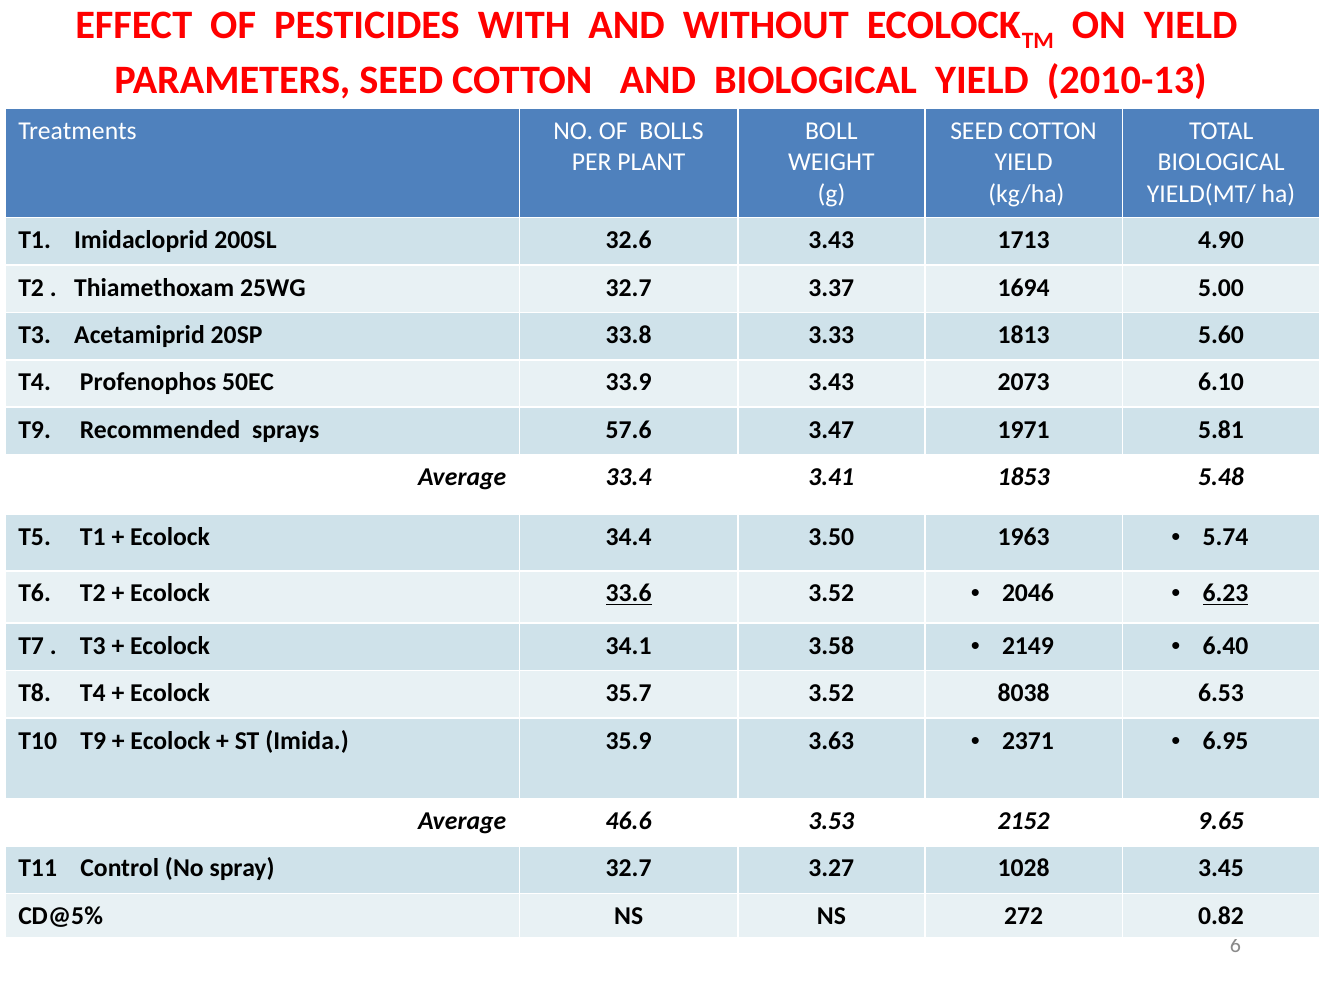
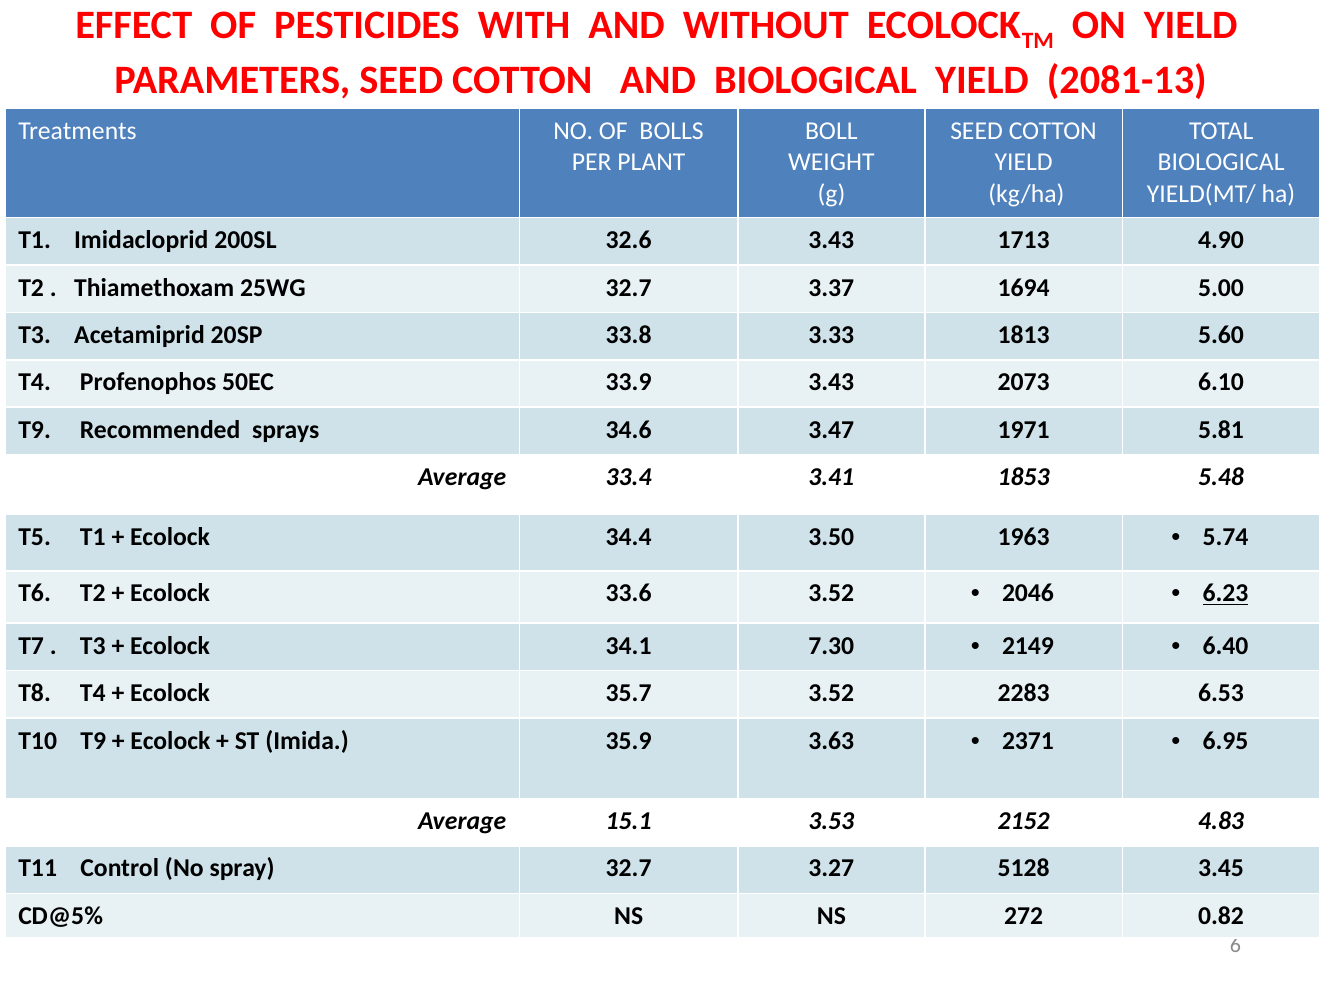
2010-13: 2010-13 -> 2081-13 (1127, 80)
57.6: 57.6 -> 34.6 (629, 430)
33.6 underline: present -> none (629, 593)
3.58: 3.58 -> 7.30 (831, 646)
8038: 8038 -> 2283 (1024, 693)
46.6: 46.6 -> 15.1 (629, 821)
9.65: 9.65 -> 4.83 (1221, 821)
1028: 1028 -> 5128 (1024, 868)
